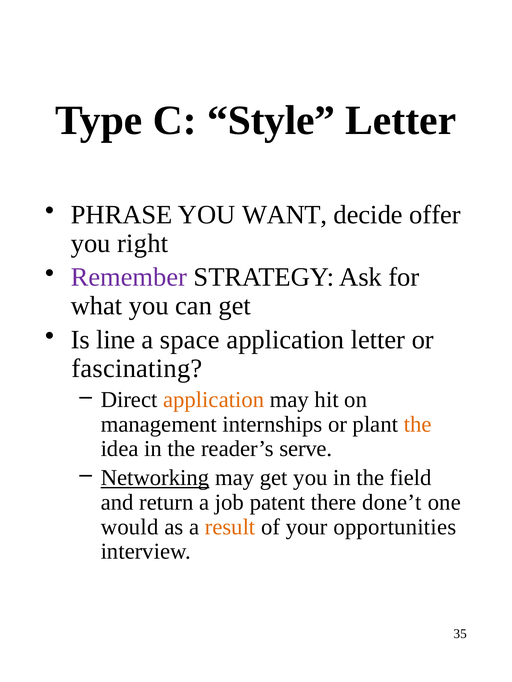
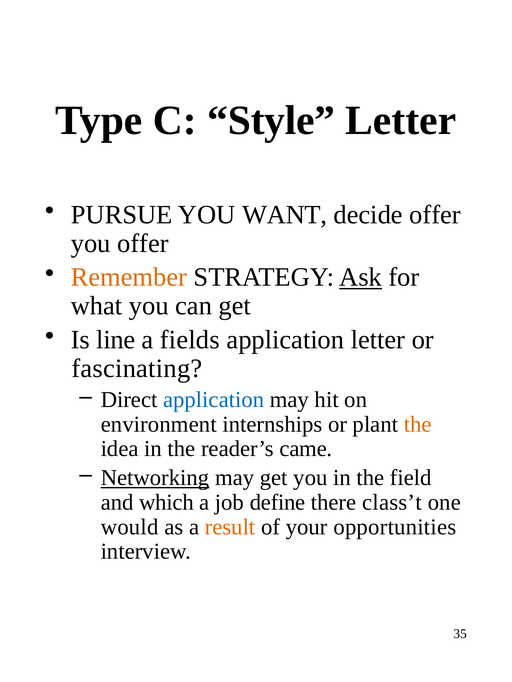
PHRASE: PHRASE -> PURSUE (122, 215)
you right: right -> offer (143, 244)
Remember colour: purple -> orange (129, 278)
Ask underline: none -> present (361, 278)
space: space -> fields (190, 340)
application colour: orange -> blue (214, 400)
management: management -> environment (159, 425)
serve: serve -> came (306, 449)
return: return -> which (166, 503)
patent: patent -> define (278, 503)
done’t: done’t -> class’t (392, 503)
